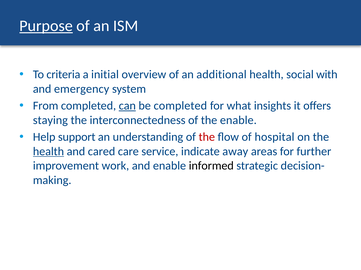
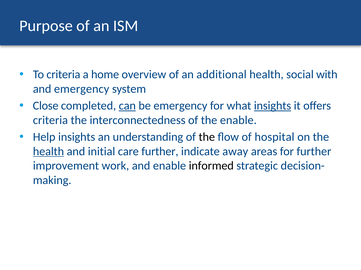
Purpose underline: present -> none (46, 26)
initial: initial -> home (105, 75)
From: From -> Close (46, 106)
be completed: completed -> emergency (180, 106)
insights underline: none -> present (273, 106)
staying: staying -> criteria (50, 120)
Help support: support -> insights (77, 137)
the colour: red -> black (207, 137)
cared: cared -> initial (102, 152)
care service: service -> further (160, 152)
